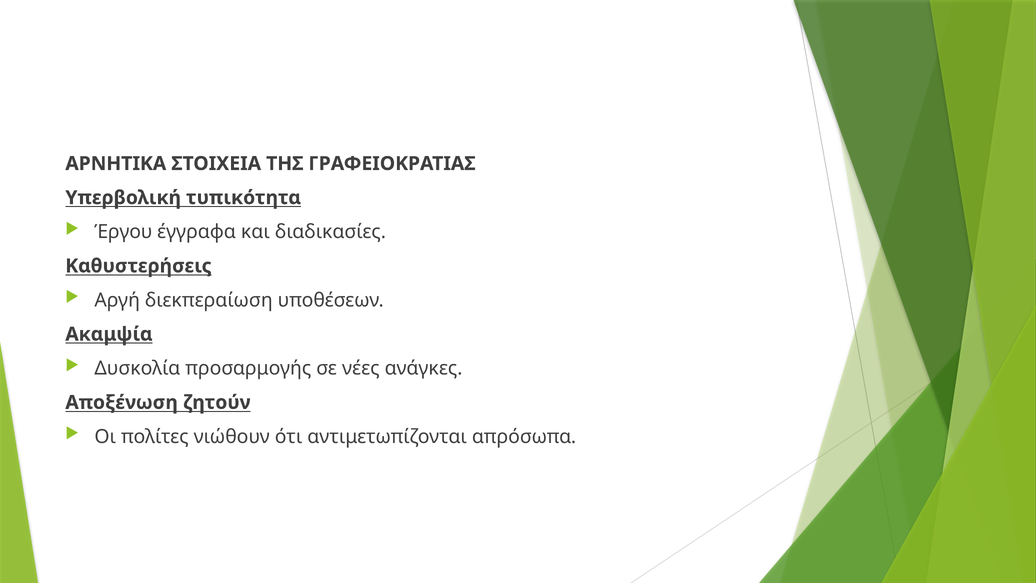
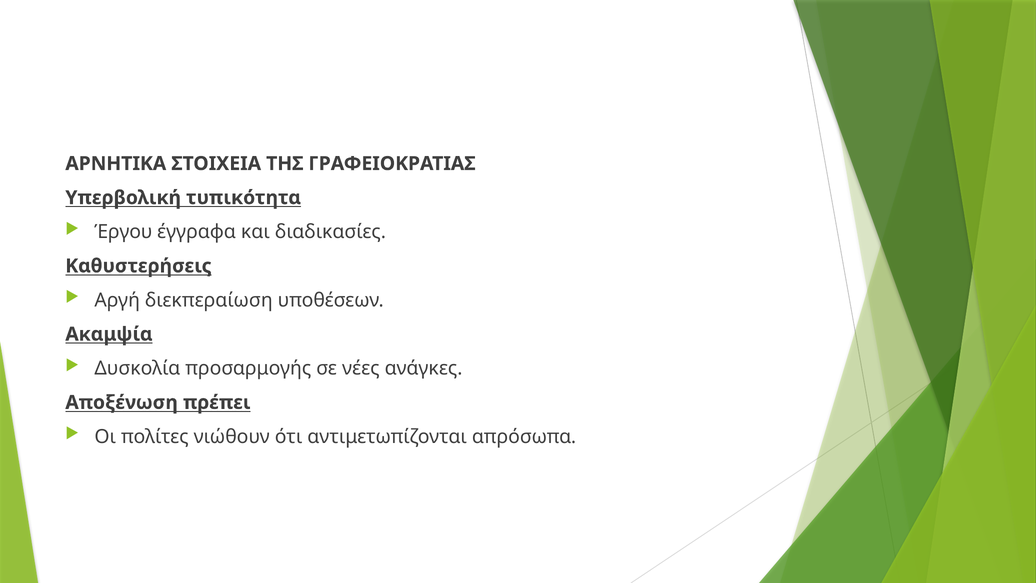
ζητούν: ζητούν -> πρέπει (217, 402)
